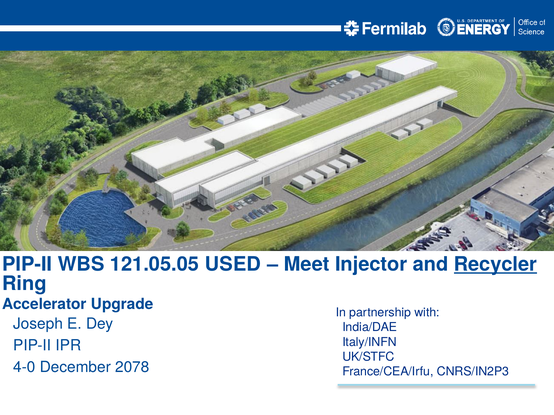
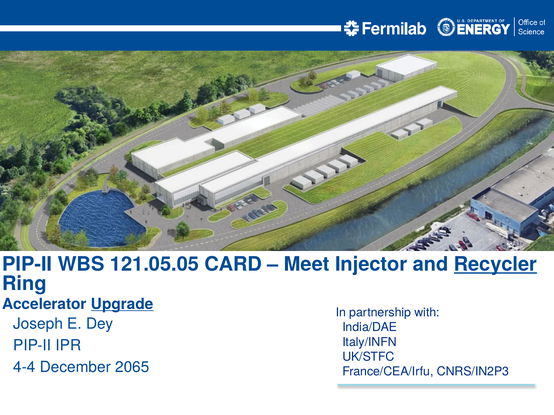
USED: USED -> CARD (233, 265)
Upgrade underline: none -> present (122, 304)
4-0: 4-0 -> 4-4 (24, 367)
2078: 2078 -> 2065 (132, 367)
